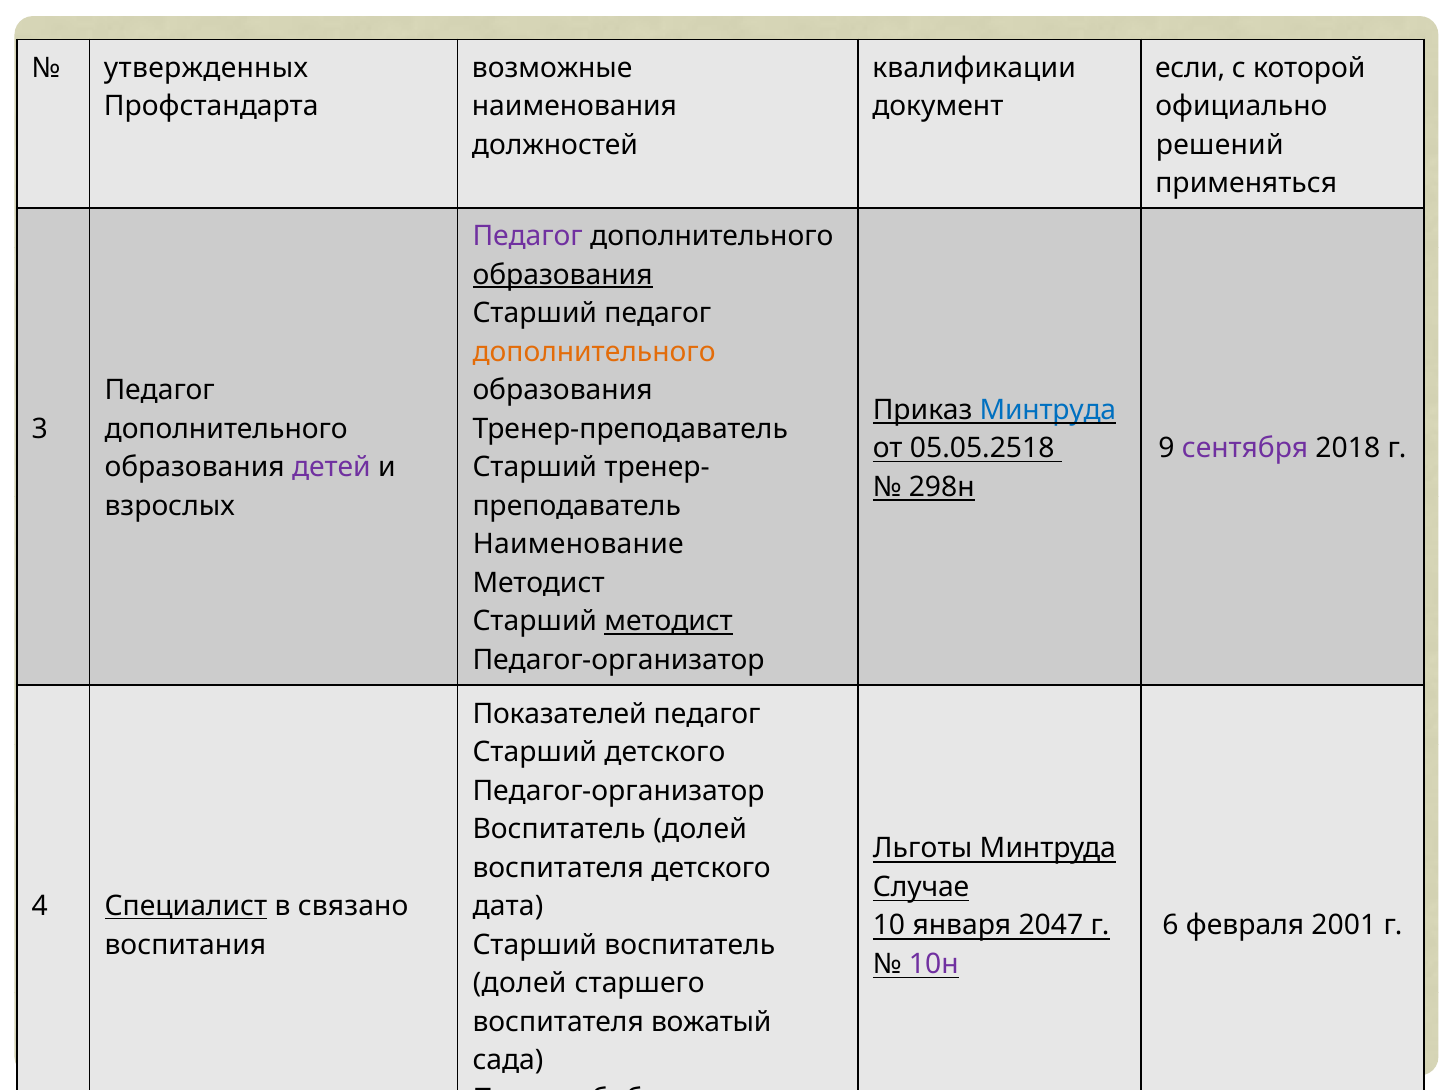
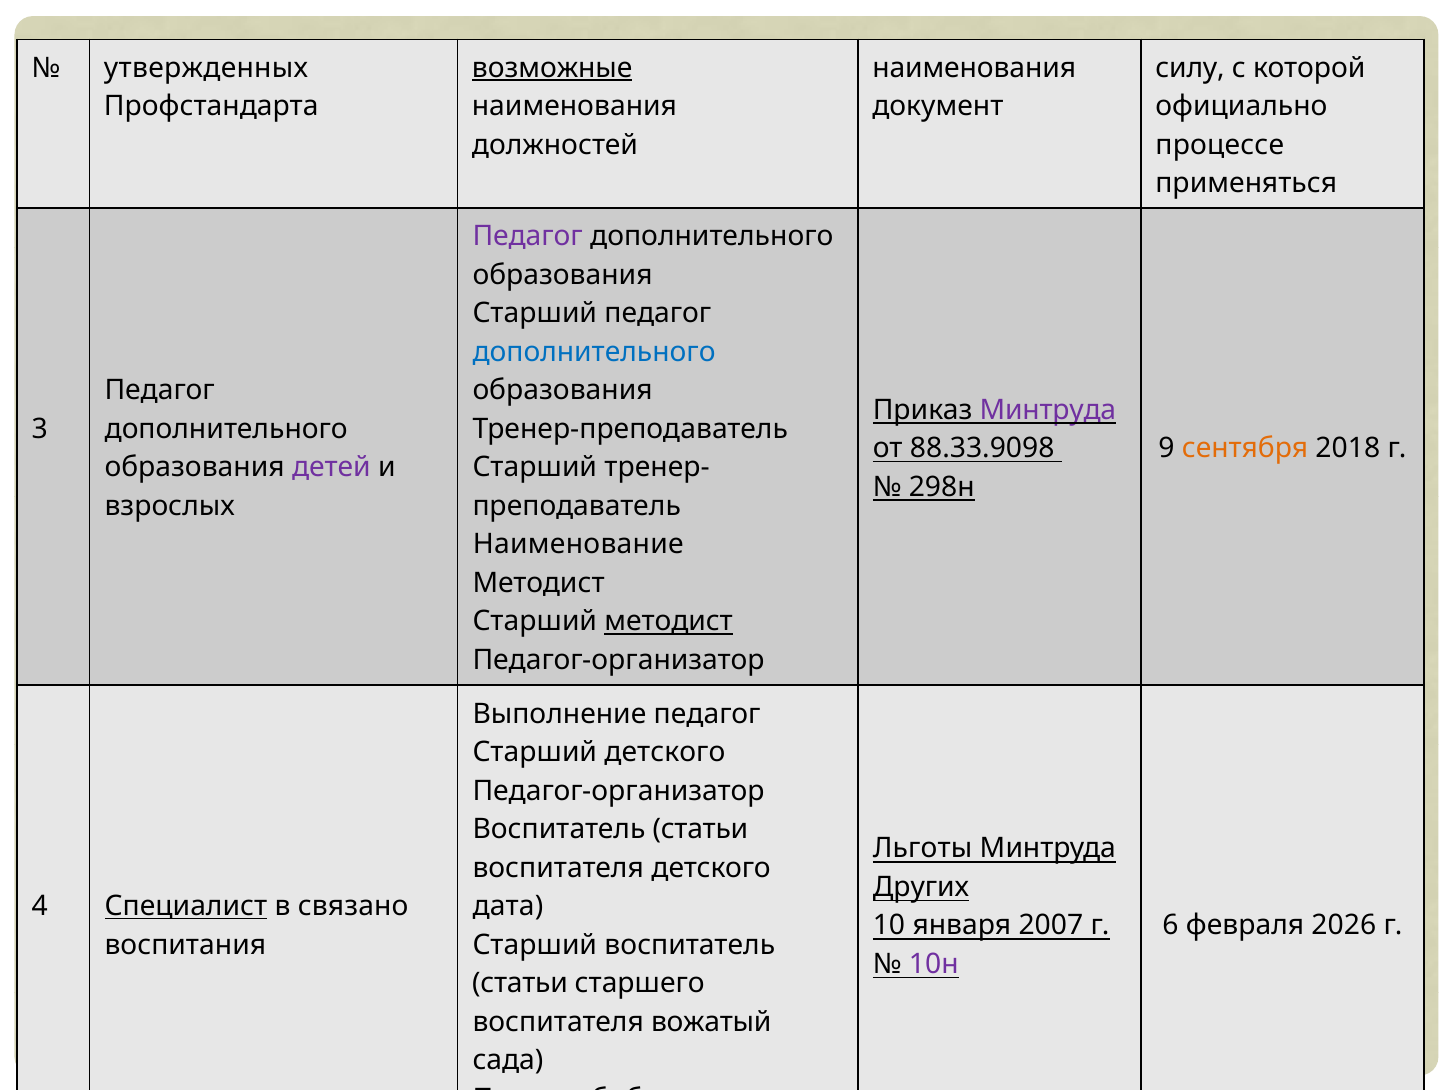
возможные underline: none -> present (552, 68)
квалификации: квалификации -> наименования (974, 68)
если: если -> силу (1190, 68)
решений: решений -> процессе (1220, 145)
образования underline: present -> none (563, 275)
дополнительного colour: orange -> blue (594, 352)
Минтруда colour: blue -> purple (1048, 410)
05.05.2518: 05.05.2518 -> 88.33.9098 (982, 448)
сентября colour: purple -> orange (1245, 448)
Показателей: Показателей -> Выполнение (559, 714)
долей: долей -> статьи (700, 829)
Случае: Случае -> Других (921, 887)
2047: 2047 -> 2007 (1051, 925)
2001: 2001 -> 2026 (1344, 925)
долей: долей -> статьи (520, 983)
